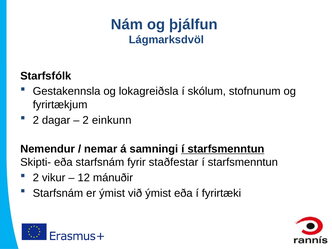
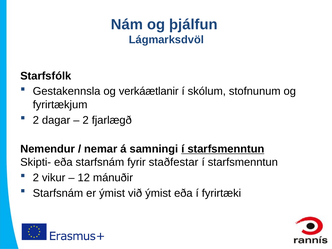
lokagreiðsla: lokagreiðsla -> verkáætlanir (149, 91)
einkunn: einkunn -> fjarlægð (112, 120)
